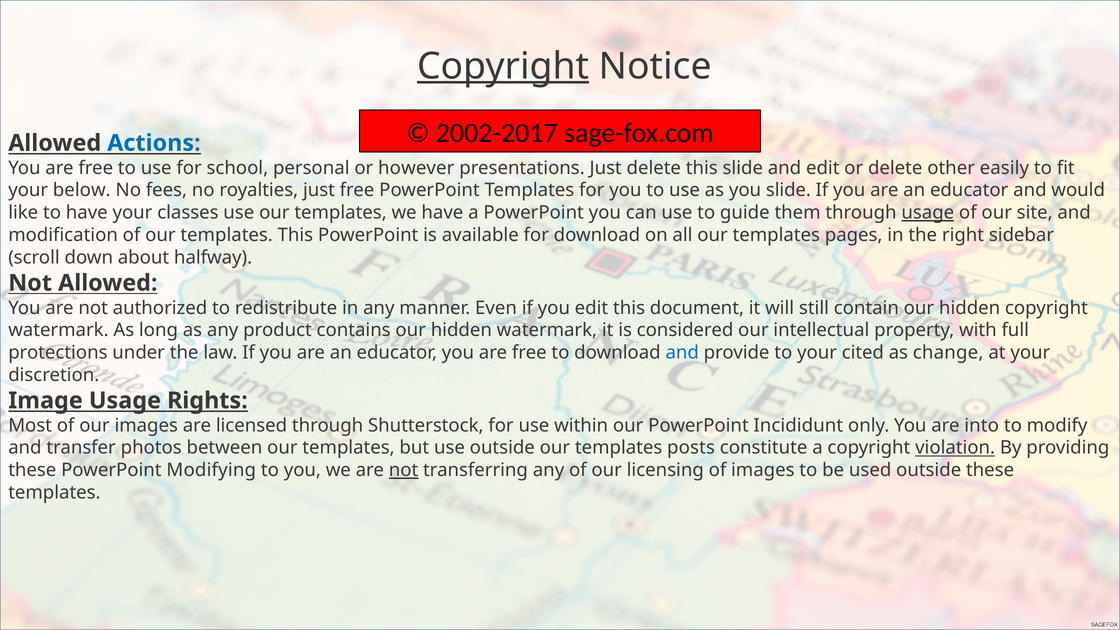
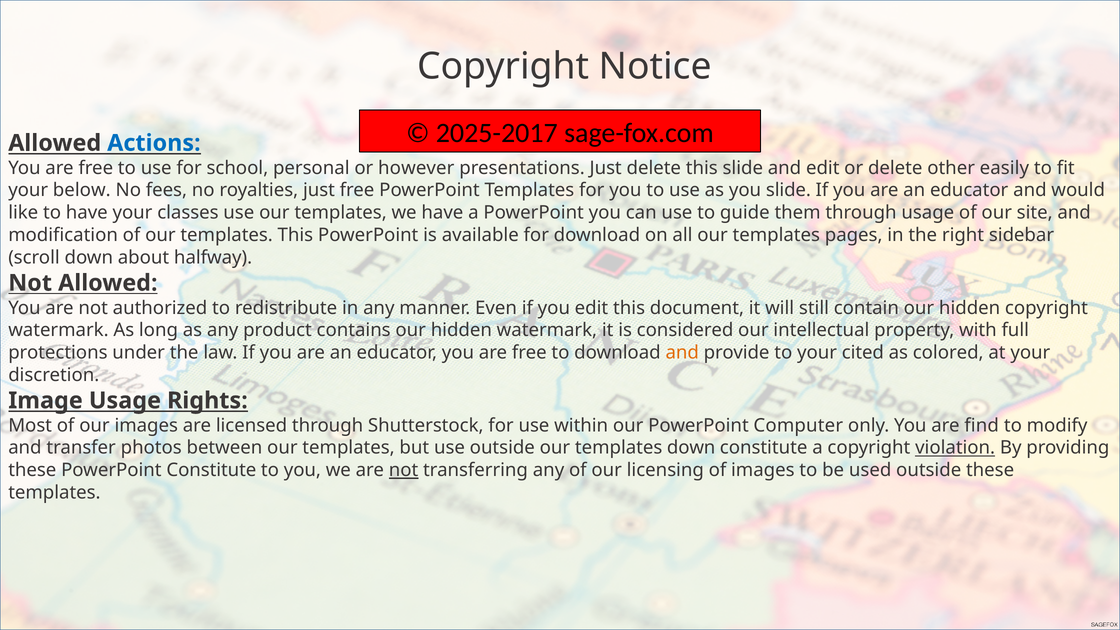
Copyright underline: present -> none (503, 66)
2002-2017: 2002-2017 -> 2025-2017 (497, 133)
usage underline: present -> none (928, 213)
and colour: blue -> orange (682, 353)
change: change -> colored (948, 353)
Incididunt: Incididunt -> Computer (798, 425)
into: into -> find (982, 425)
templates posts: posts -> down (691, 448)
PowerPoint Modifying: Modifying -> Constitute (211, 470)
